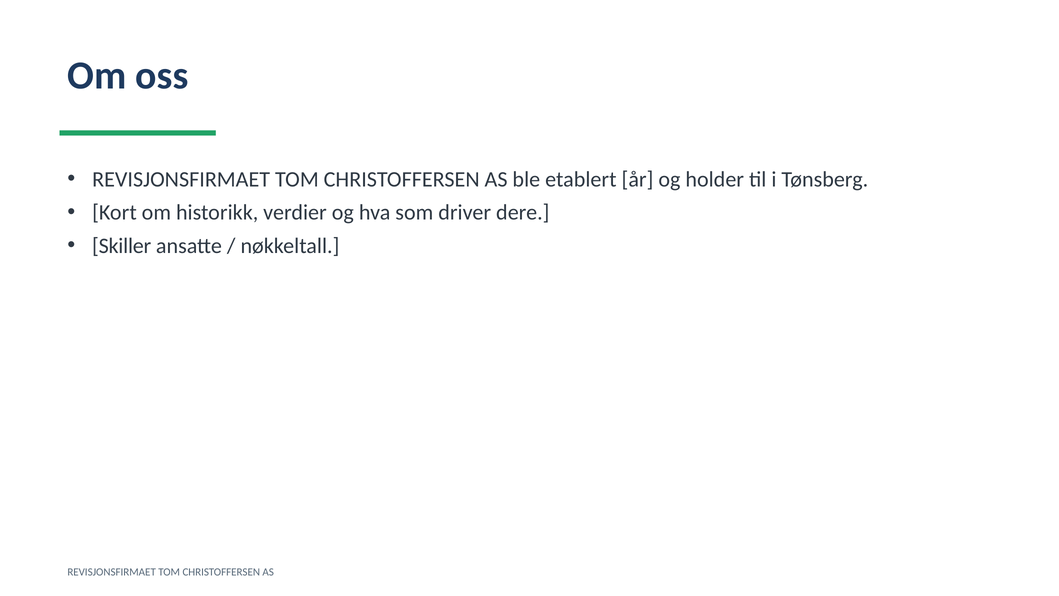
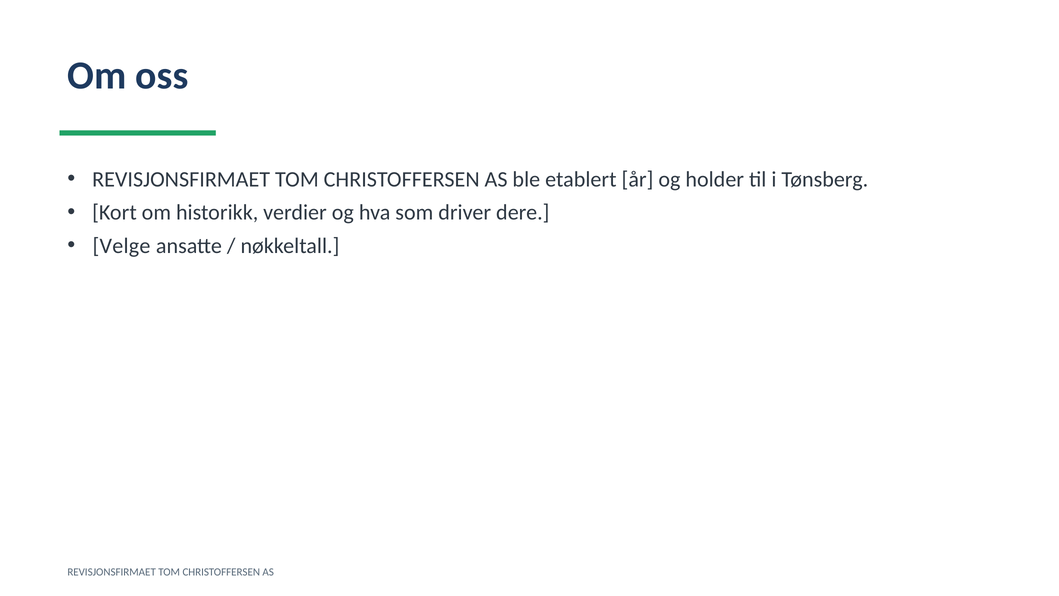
Skiller: Skiller -> Velge (121, 246)
